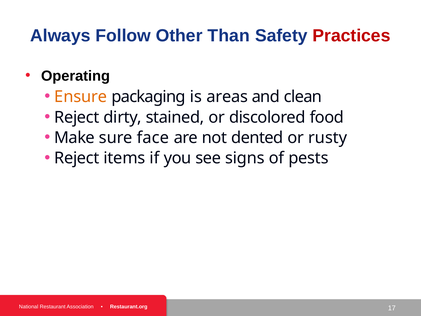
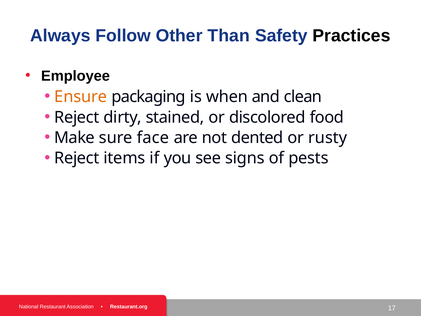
Practices colour: red -> black (352, 36)
Operating: Operating -> Employee (75, 76)
areas: areas -> when (227, 97)
